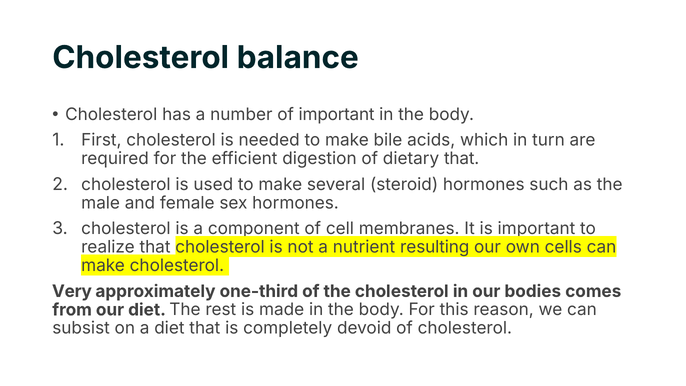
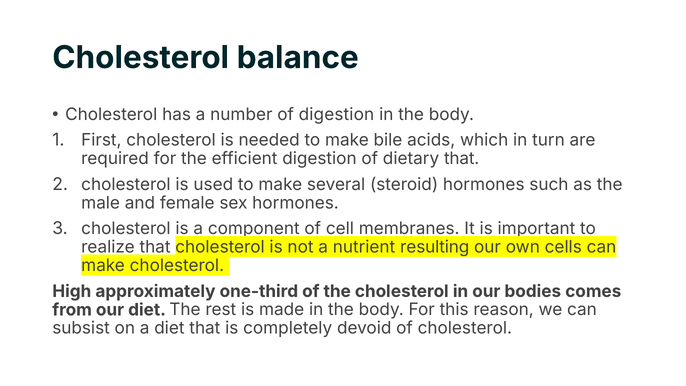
of important: important -> digestion (336, 114)
Very: Very -> High (72, 291)
